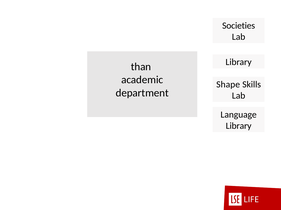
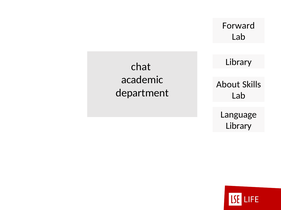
Societies: Societies -> Forward (239, 26)
than: than -> chat (141, 67)
Shape: Shape -> About (228, 85)
